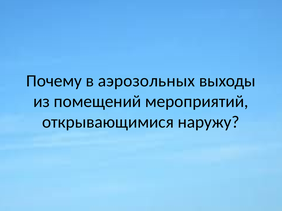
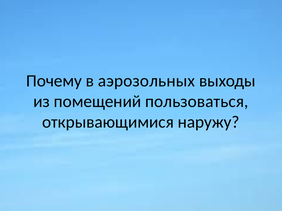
мероприятий: мероприятий -> пользоваться (197, 102)
